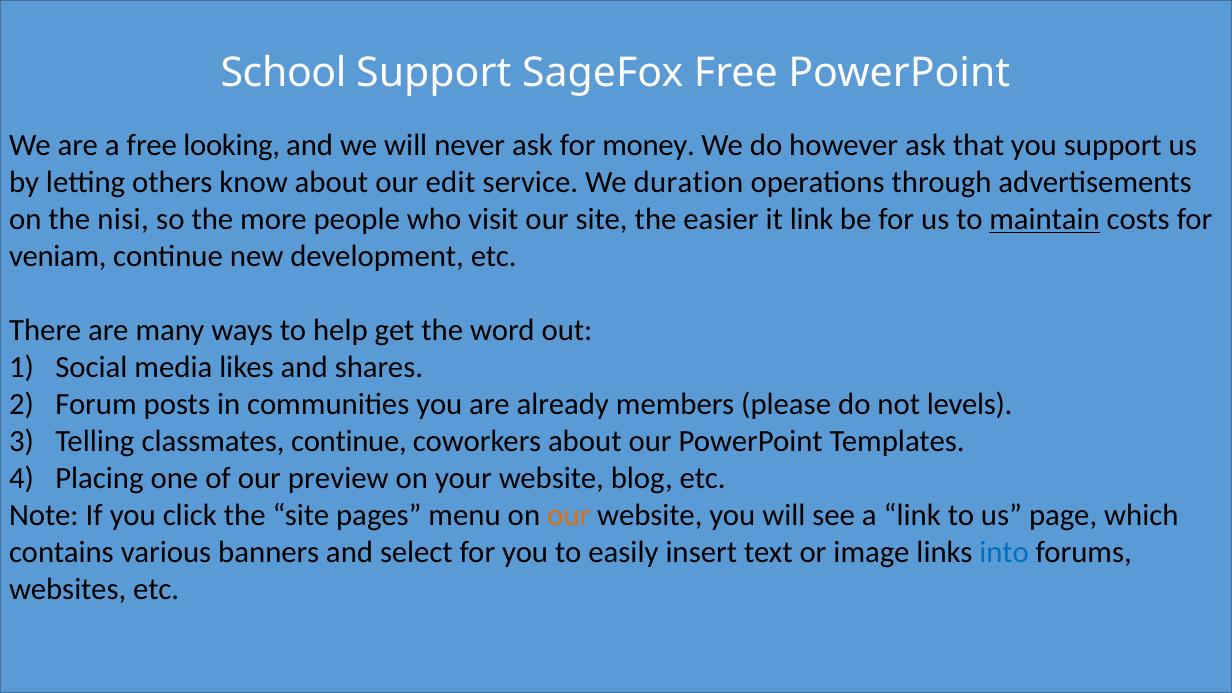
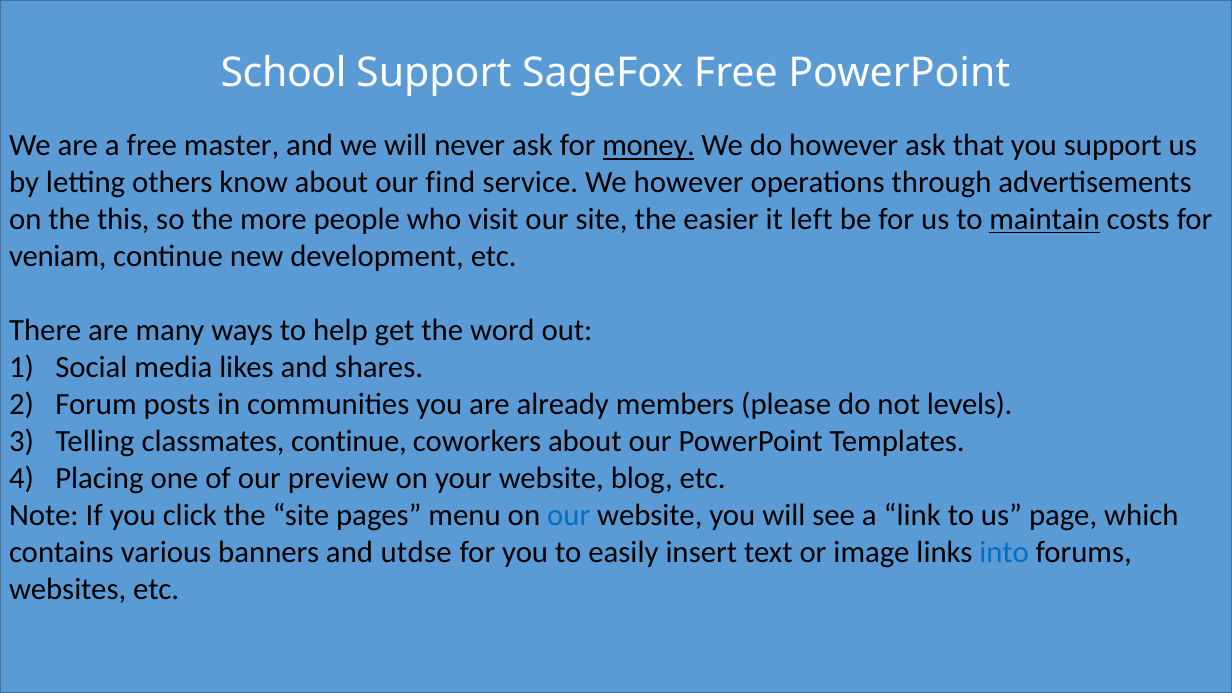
looking: looking -> master (232, 145)
money underline: none -> present (649, 145)
edit: edit -> find (450, 182)
We duration: duration -> however (689, 182)
nisi: nisi -> this (123, 219)
it link: link -> left (811, 219)
our colour: orange -> blue (569, 515)
select: select -> utdse (416, 552)
